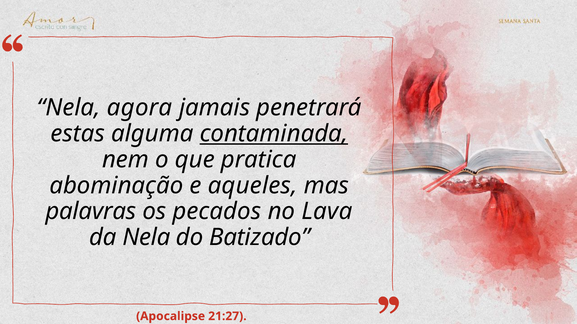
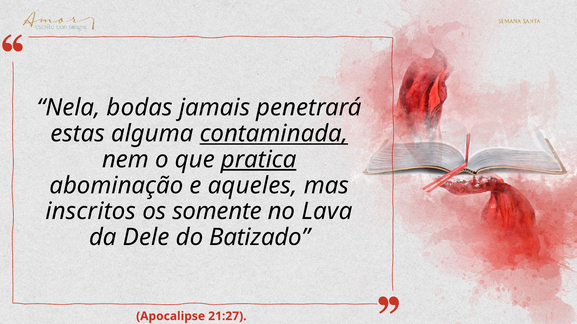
agora: agora -> bodas (140, 108)
pratica underline: none -> present (259, 160)
palavras: palavras -> inscritos (91, 212)
pecados: pecados -> somente (217, 212)
da Nela: Nela -> Dele (146, 238)
